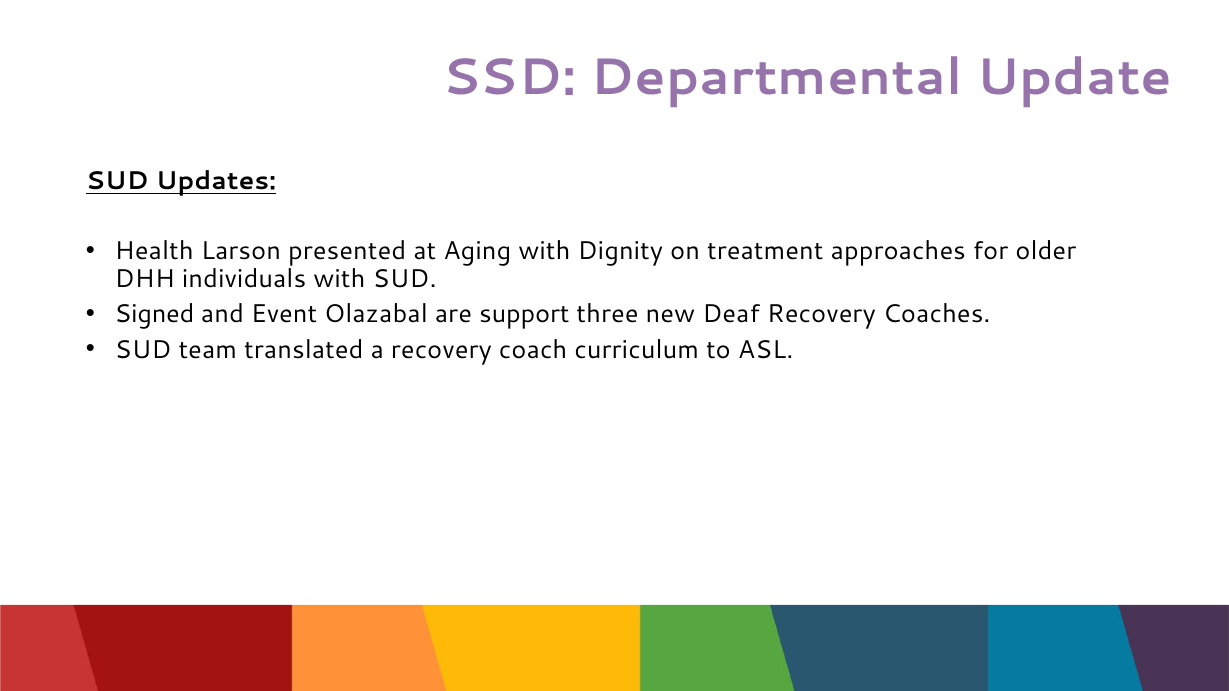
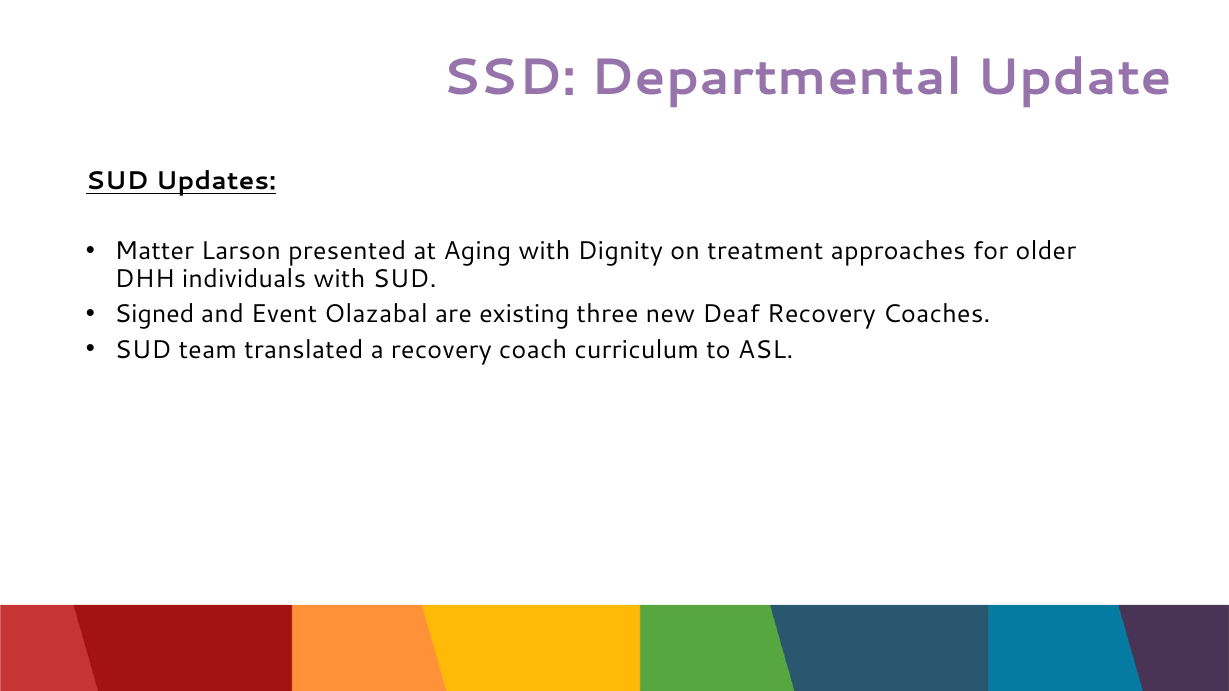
Health: Health -> Matter (154, 251)
support: support -> existing (524, 314)
